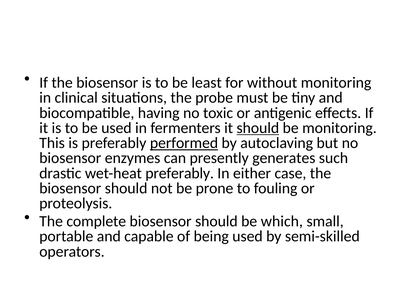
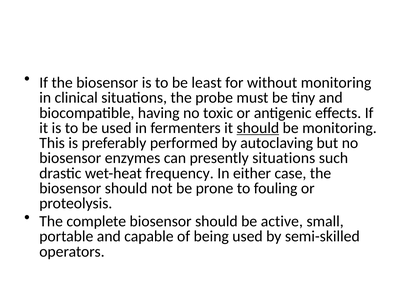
performed underline: present -> none (184, 143)
presently generates: generates -> situations (284, 158)
wet-heat preferably: preferably -> frequency (180, 173)
which: which -> active (282, 221)
